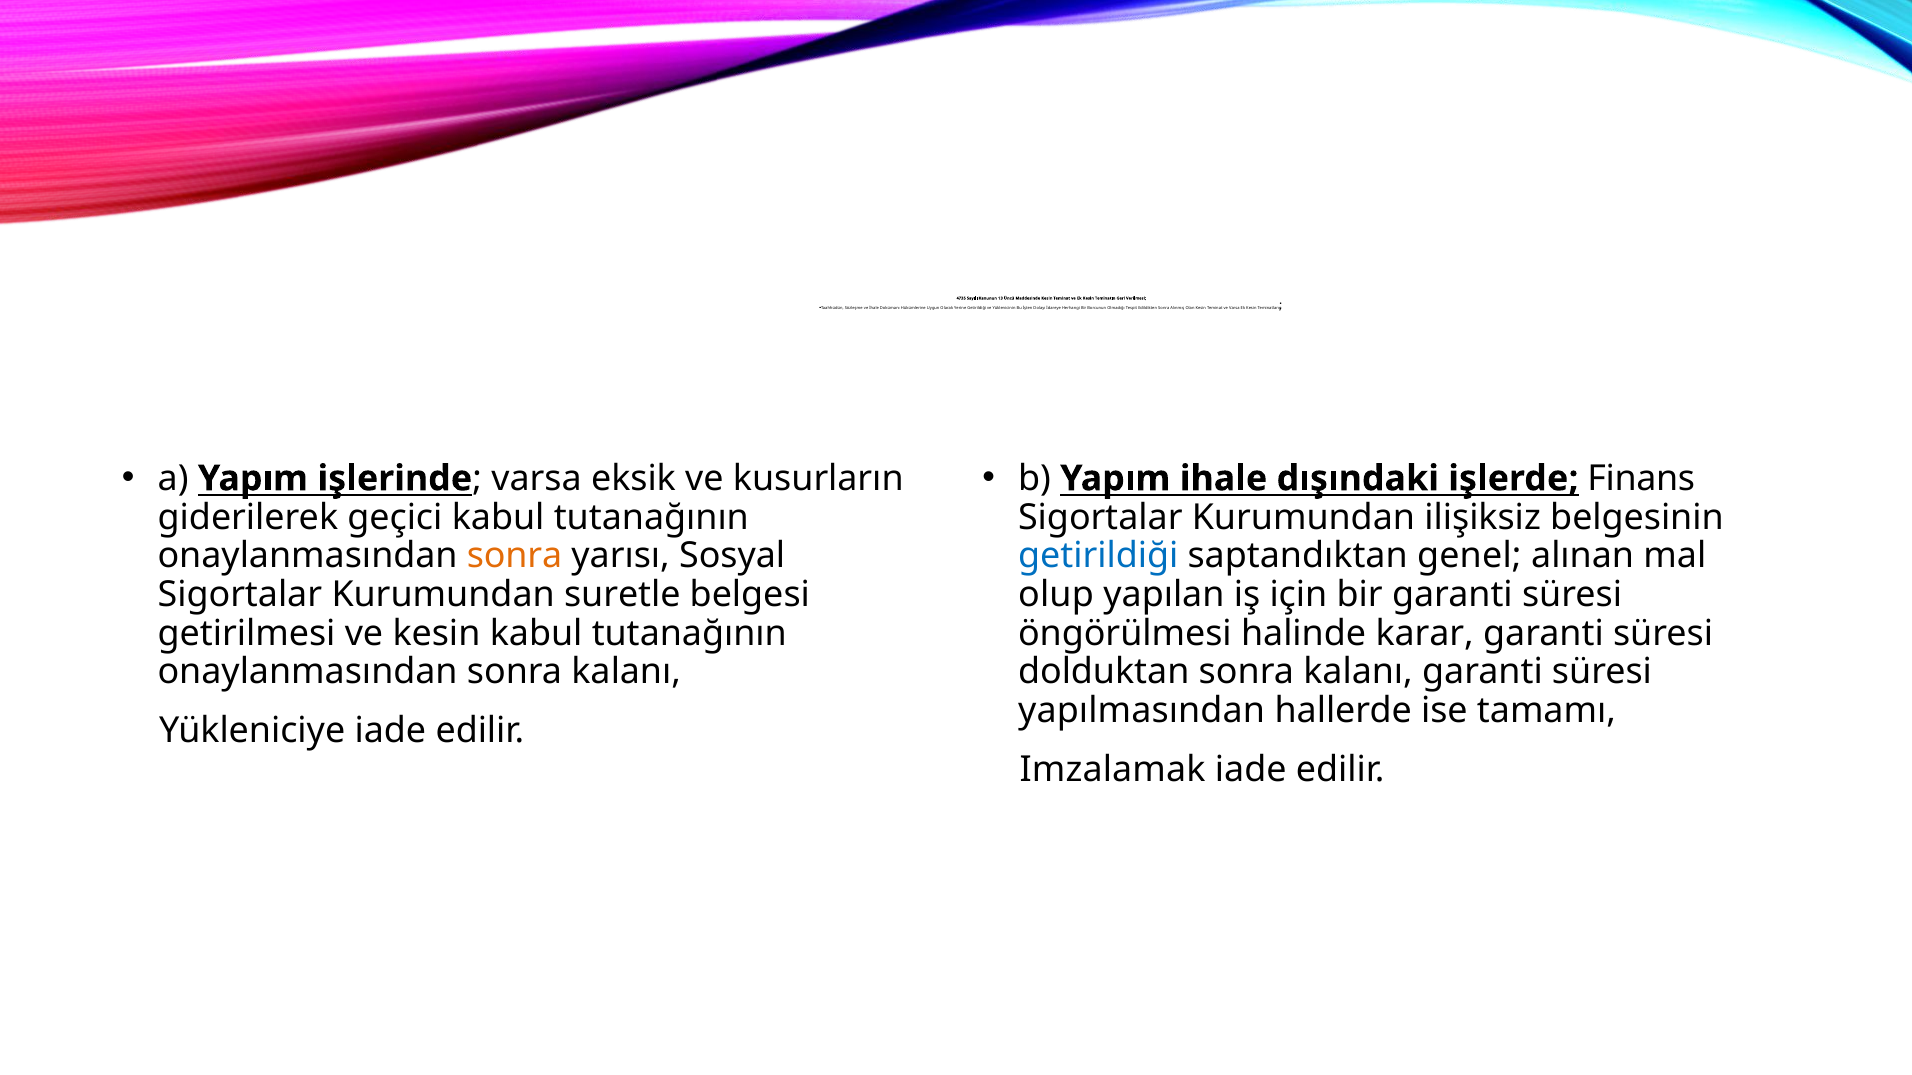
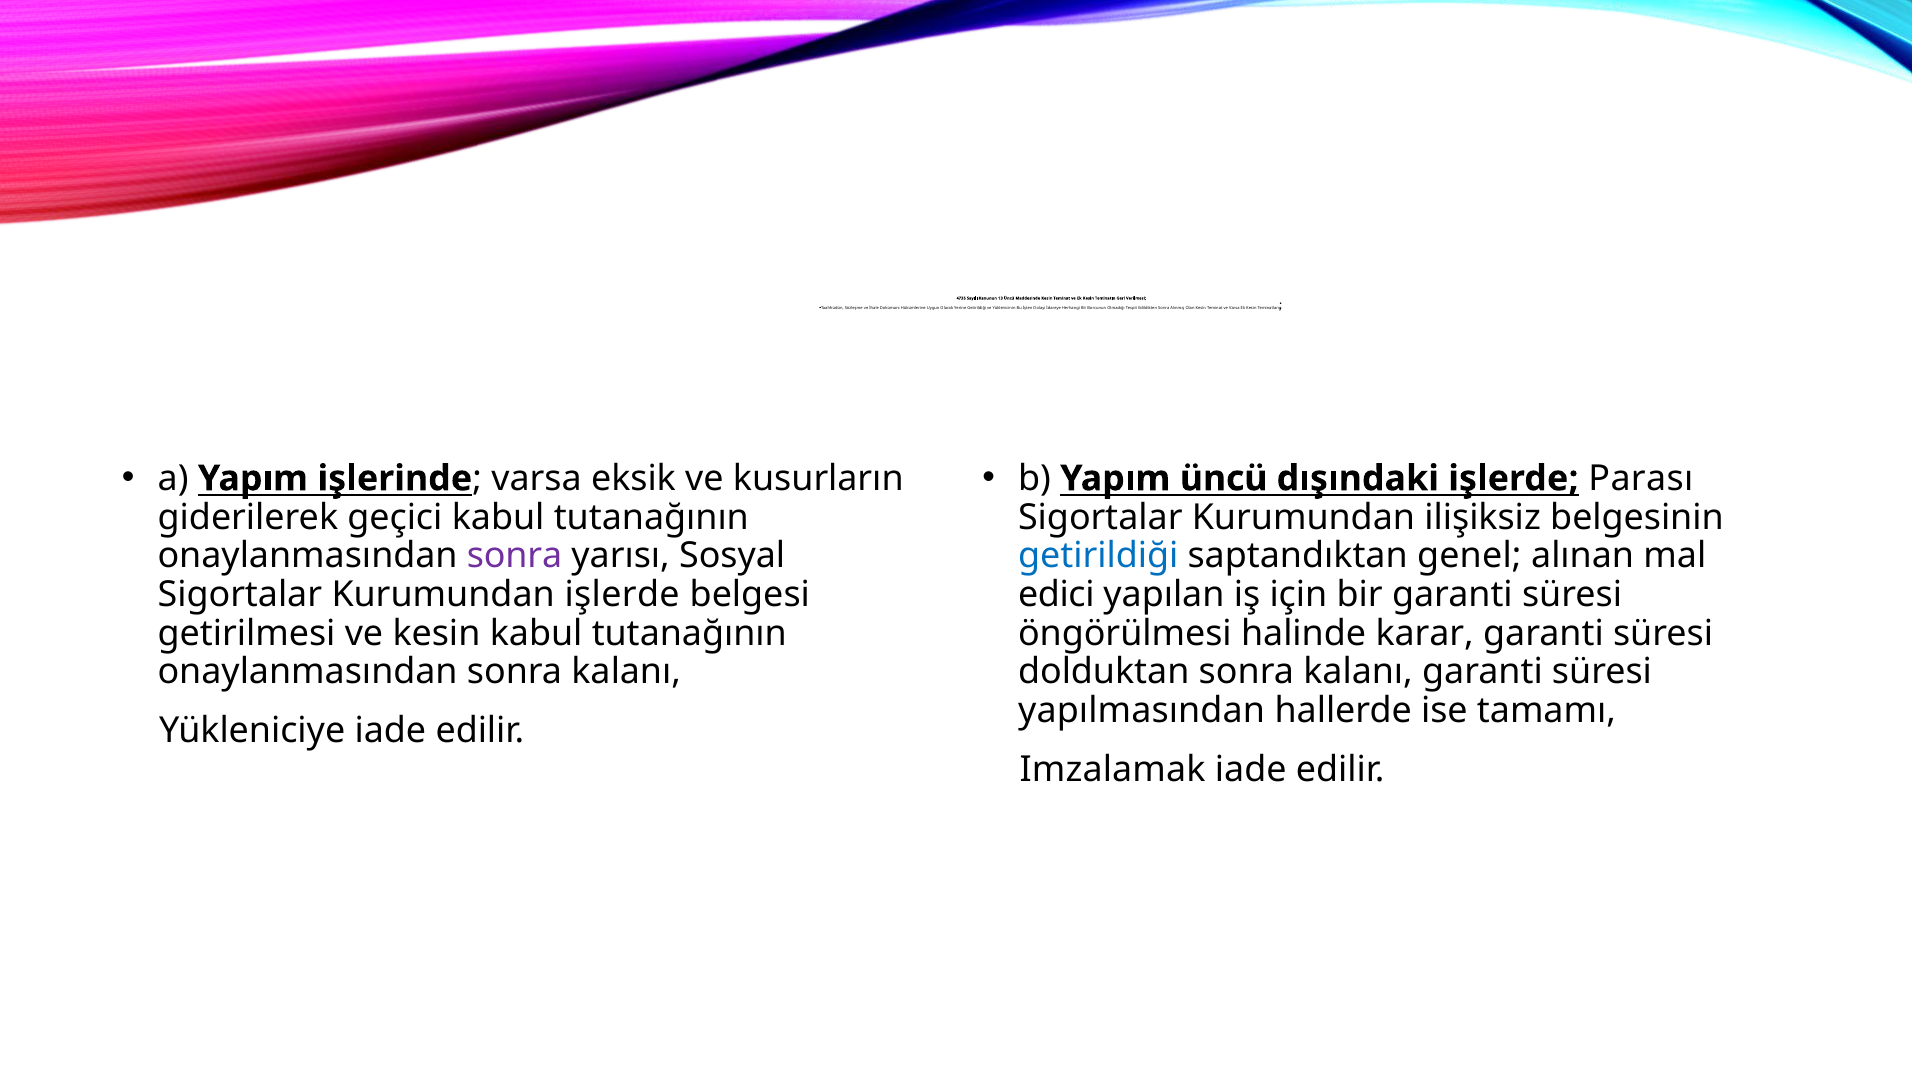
Yapım ihale: ihale -> üncü (1224, 479)
Finans: Finans -> Parası (1641, 479)
sonra colour: orange -> purple (515, 556)
Kurumundan suretle: suretle -> işlerde (622, 595)
olup: olup -> edici (1056, 595)
